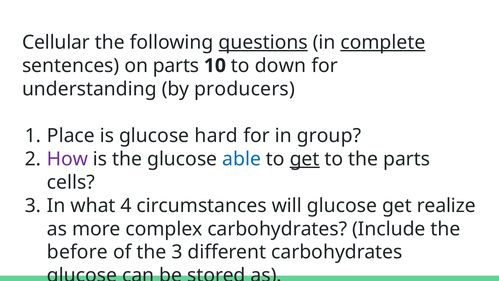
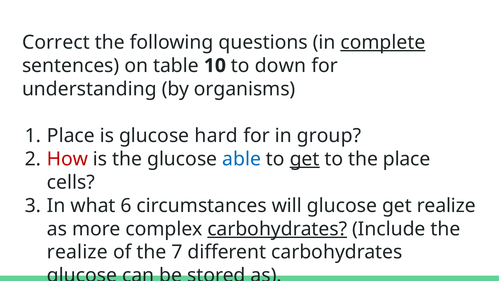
Cellular: Cellular -> Correct (56, 42)
questions underline: present -> none (263, 42)
on parts: parts -> table (176, 66)
producers: producers -> organisms (245, 89)
How colour: purple -> red (67, 159)
the parts: parts -> place (407, 159)
4: 4 -> 6 (126, 205)
carbohydrates underline: none -> present (277, 229)
before: before -> realize (77, 252)
the 3: 3 -> 7 (177, 252)
